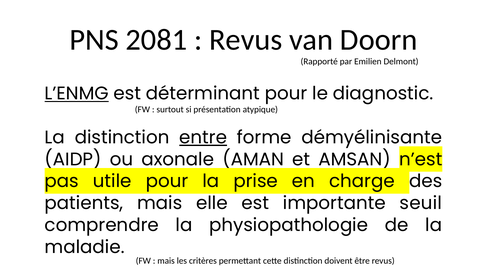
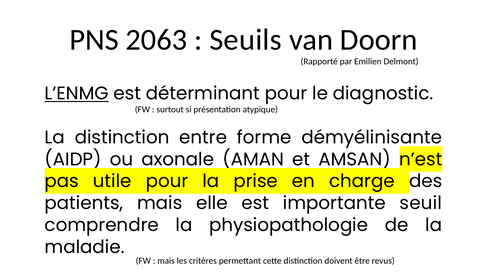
2081: 2081 -> 2063 (156, 40)
Revus: Revus -> Seuils (246, 40)
entre underline: present -> none (203, 137)
